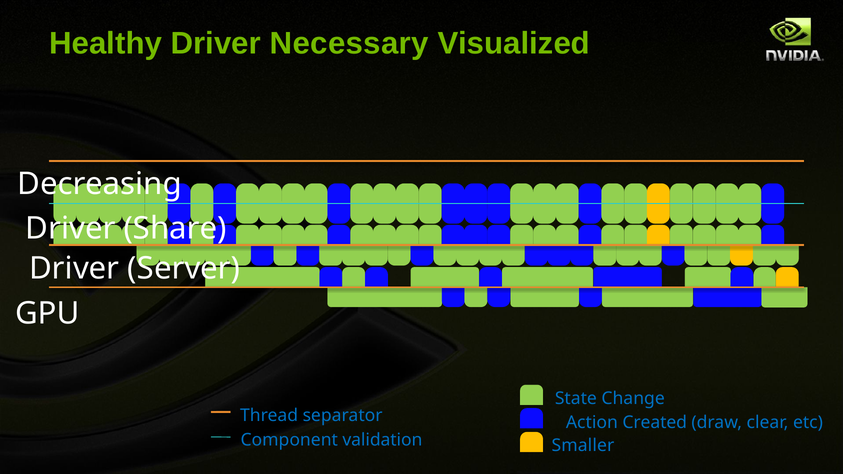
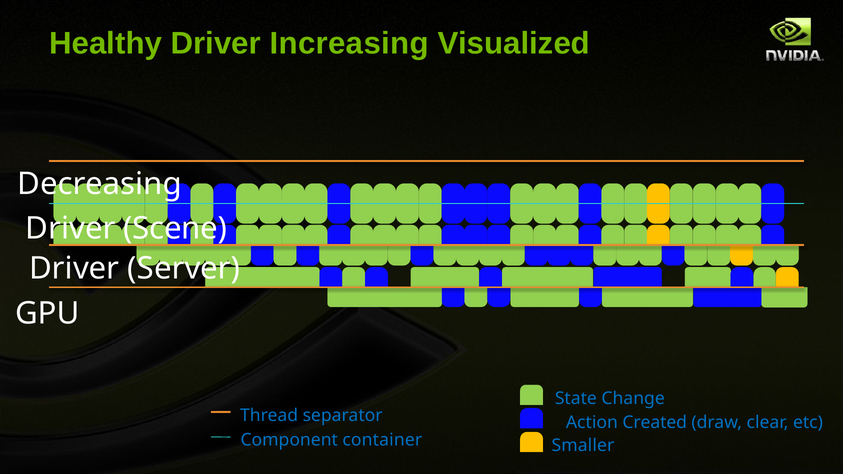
Necessary: Necessary -> Increasing (349, 43)
Share: Share -> Scene (175, 229)
validation: validation -> container (382, 440)
